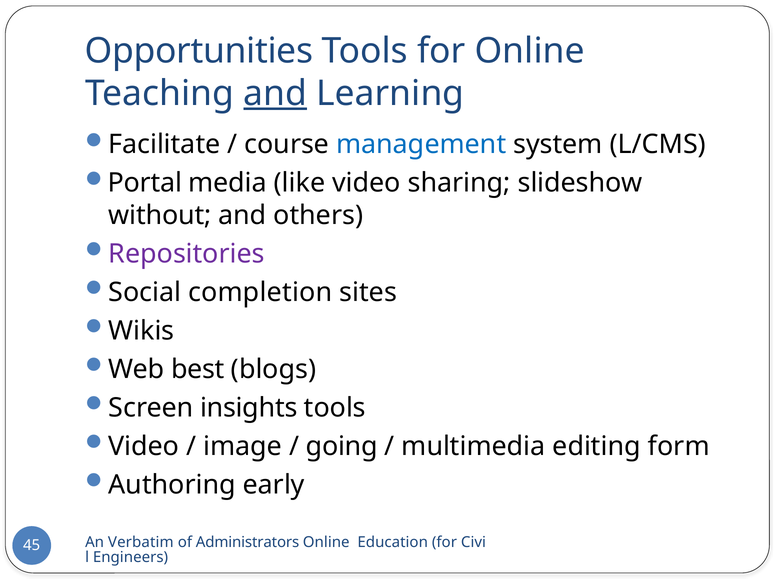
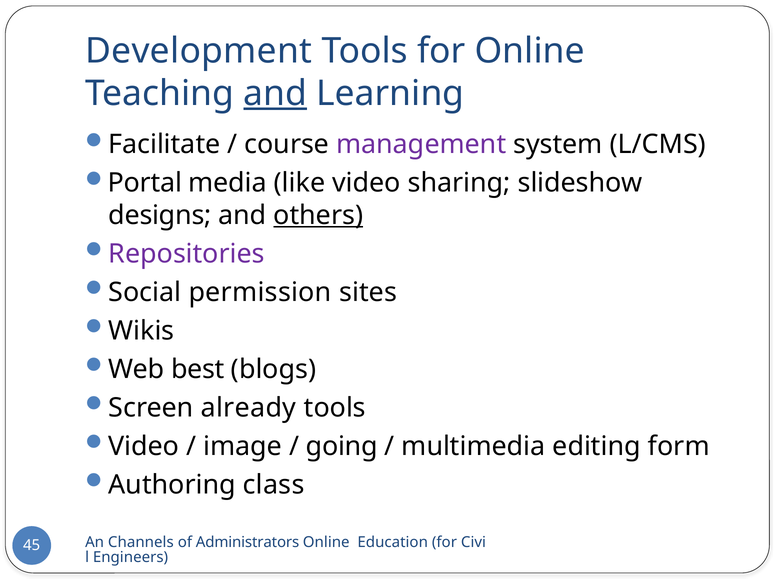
Opportunities: Opportunities -> Development (199, 51)
management colour: blue -> purple (421, 145)
without: without -> designs (160, 215)
others underline: none -> present (318, 215)
completion: completion -> permission (260, 292)
insights: insights -> already (248, 408)
early: early -> class (274, 485)
Verbatim: Verbatim -> Channels (141, 542)
